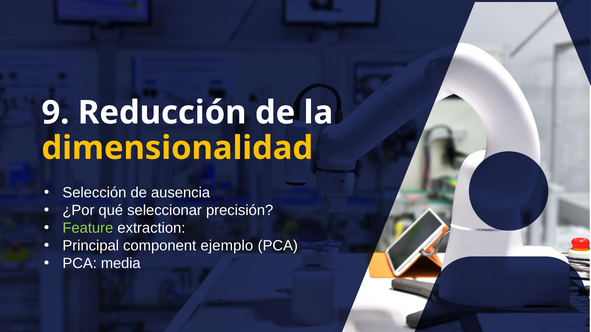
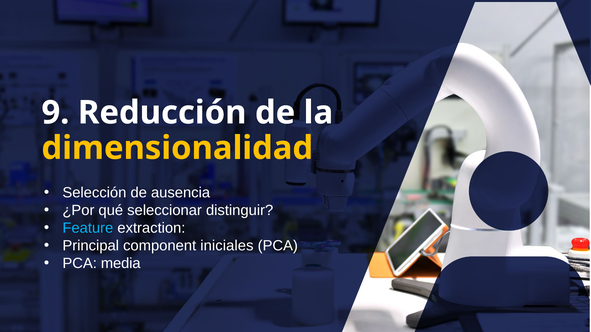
precisión: precisión -> distinguir (240, 211)
Feature colour: light green -> light blue (88, 228)
ejemplo: ejemplo -> iniciales (227, 246)
